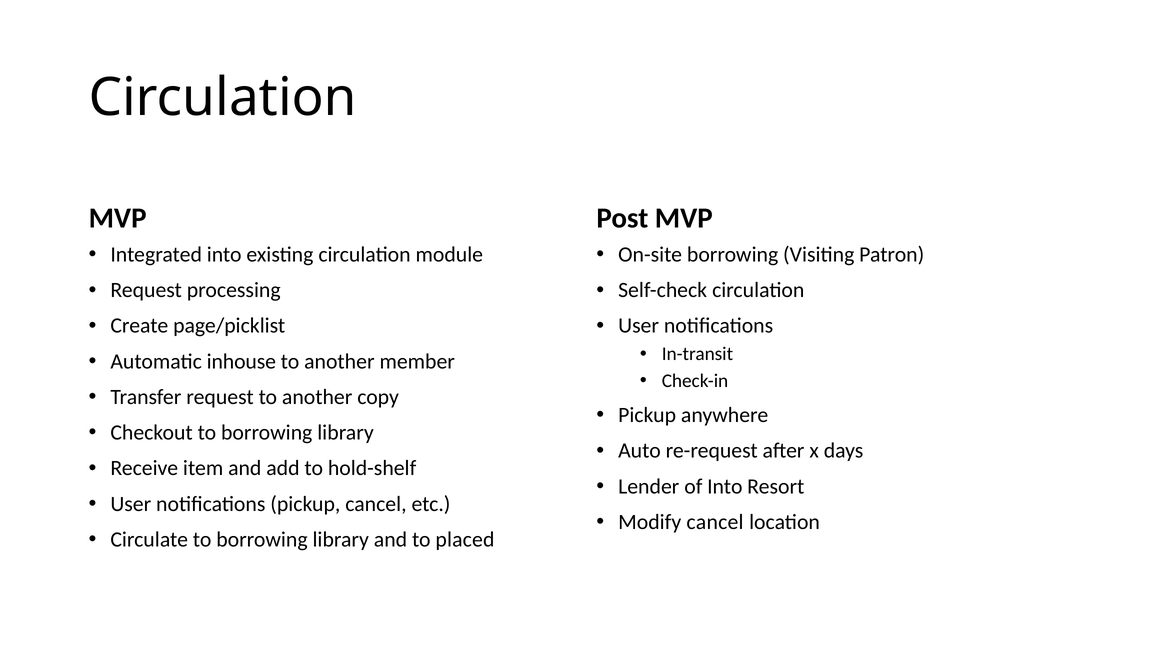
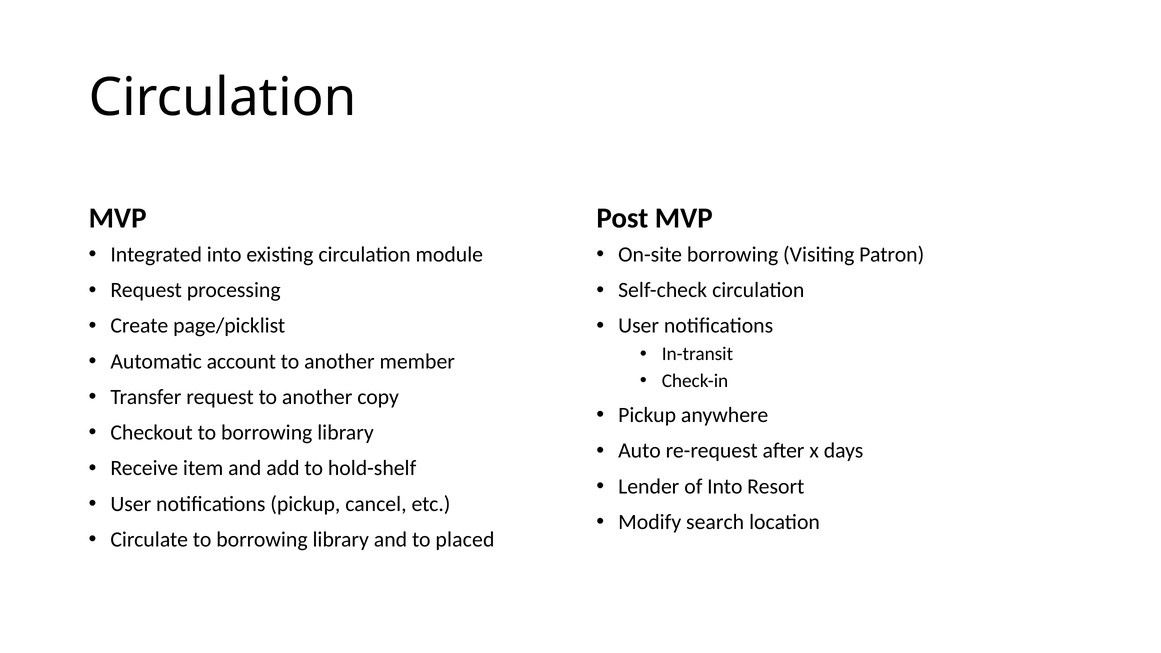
inhouse: inhouse -> account (241, 361)
Modify cancel: cancel -> search (715, 522)
